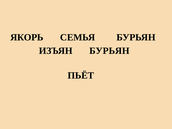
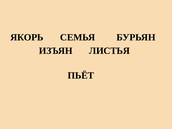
ИЗЪЯН БУРЬЯН: БУРЬЯН -> ЛИСТЬЯ (109, 51)
